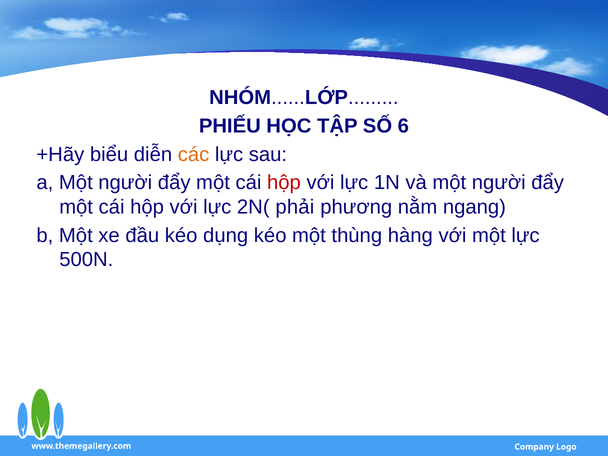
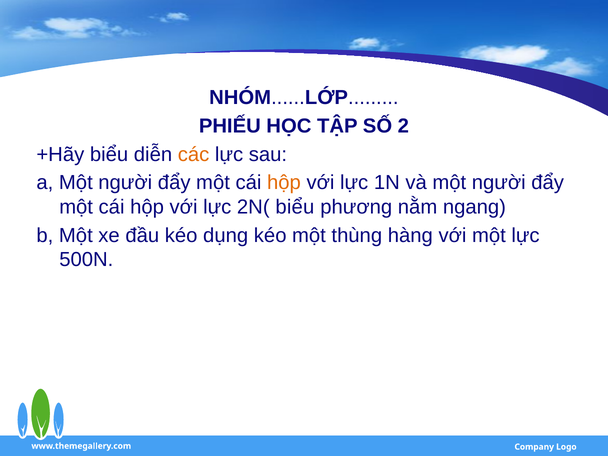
6: 6 -> 2 (403, 126)
hộp colour: red -> orange (284, 183)
2N( phải: phải -> biểu (295, 207)
